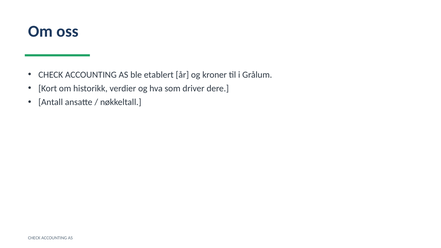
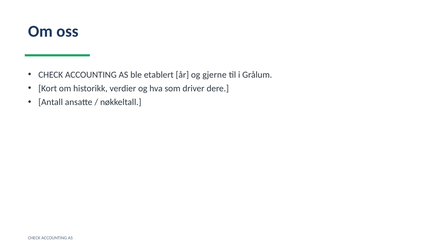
kroner: kroner -> gjerne (214, 75)
